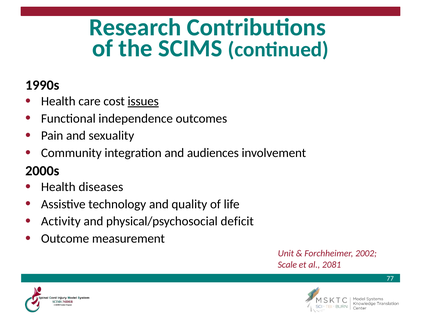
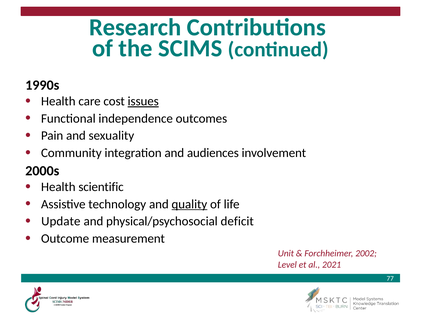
diseases: diseases -> scientific (101, 187)
quality underline: none -> present (189, 204)
Activity: Activity -> Update (61, 221)
Scale: Scale -> Level (287, 264)
2081: 2081 -> 2021 (332, 264)
